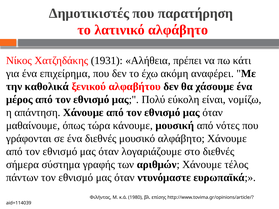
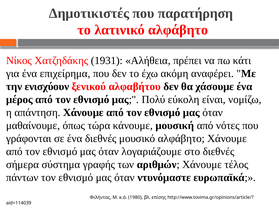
καθολικά: καθολικά -> ενισχύουν (47, 87)
